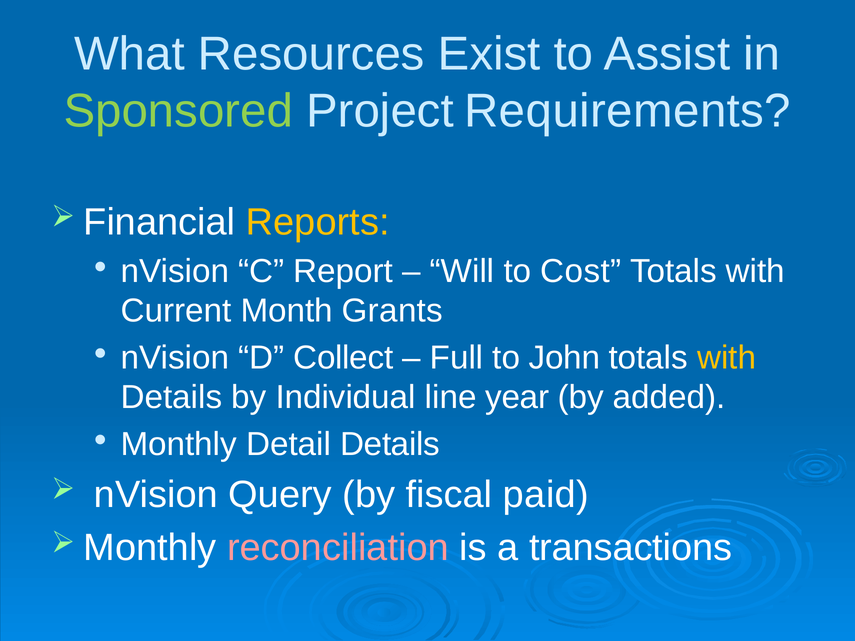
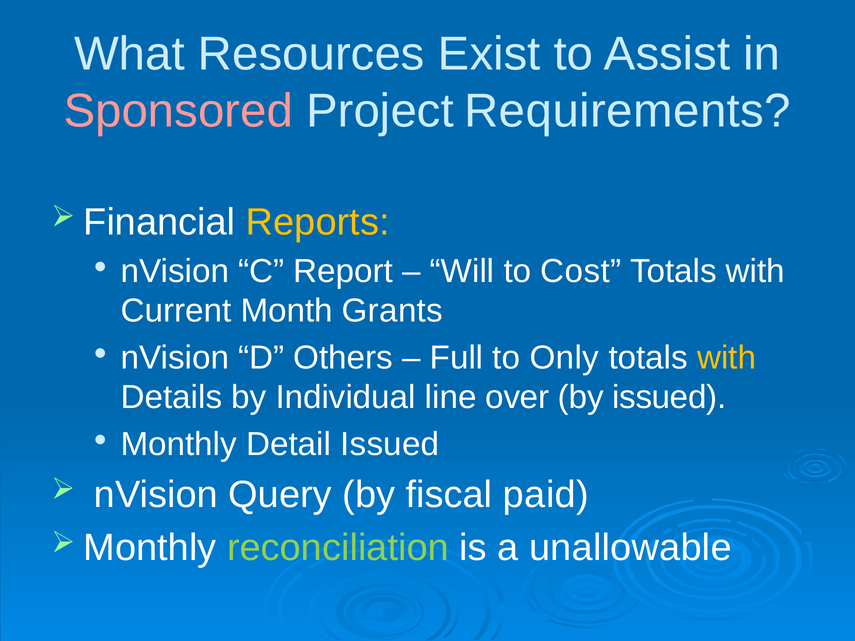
Sponsored colour: light green -> pink (178, 111)
Collect: Collect -> Others (343, 358)
John: John -> Only (564, 358)
year: year -> over (517, 398)
by added: added -> issued (669, 398)
Detail Details: Details -> Issued (390, 444)
reconciliation colour: pink -> light green (338, 548)
transactions: transactions -> unallowable (630, 548)
